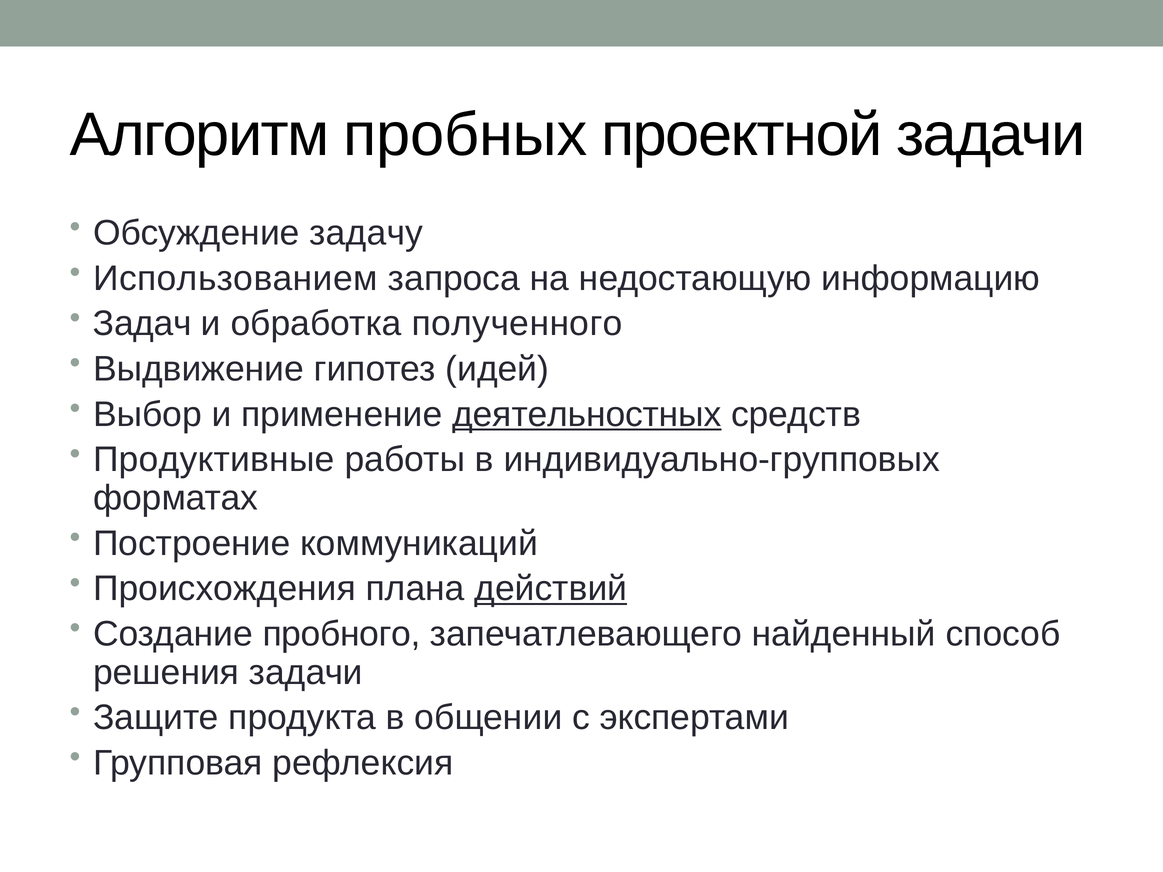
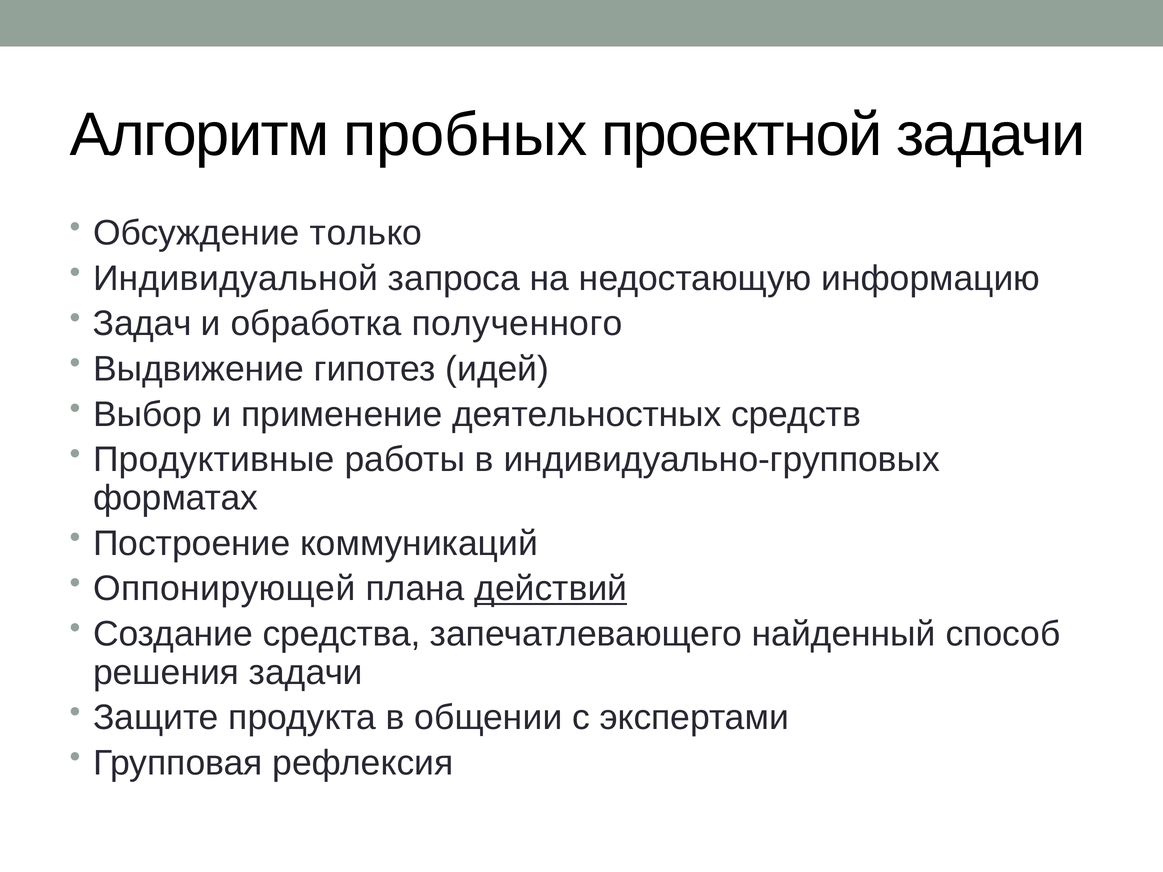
задачу: задачу -> только (366, 233)
Использованием: Использованием -> Индивидуальной (235, 278)
деятельностных underline: present -> none (587, 414)
Происхождения: Происхождения -> Оппонирующей (224, 589)
пробного: пробного -> средства (342, 634)
